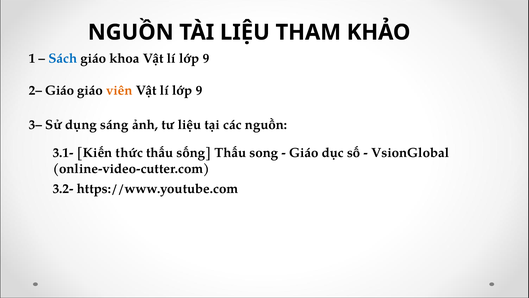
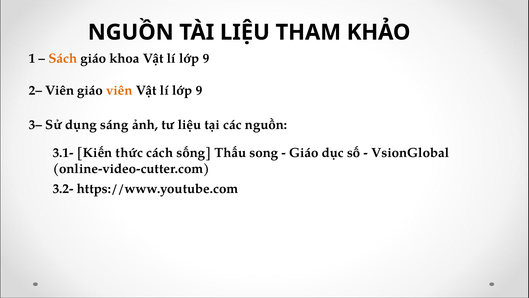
Sách colour: blue -> orange (63, 58)
2– Giáo: Giáo -> Viên (60, 90)
thức thấu: thấu -> cách (160, 153)
